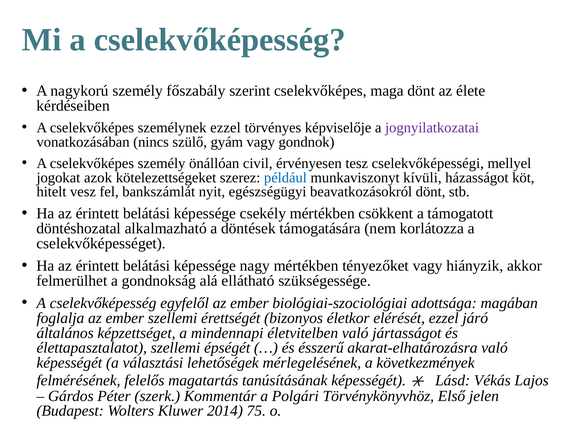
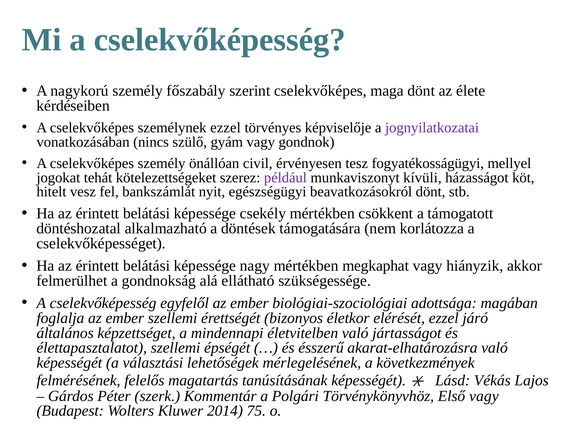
cselekvőképességi: cselekvőképességi -> fogyatékosságügyi (428, 163)
azok: azok -> tehát (98, 178)
például colour: blue -> purple (285, 178)
tényezőket: tényezőket -> megkaphat (376, 266)
Első jelen: jelen -> vagy (484, 396)
